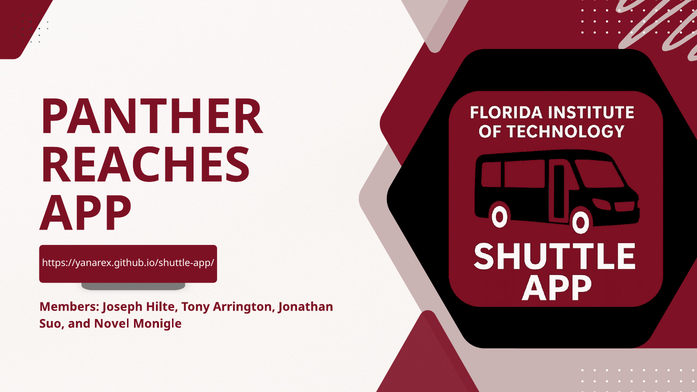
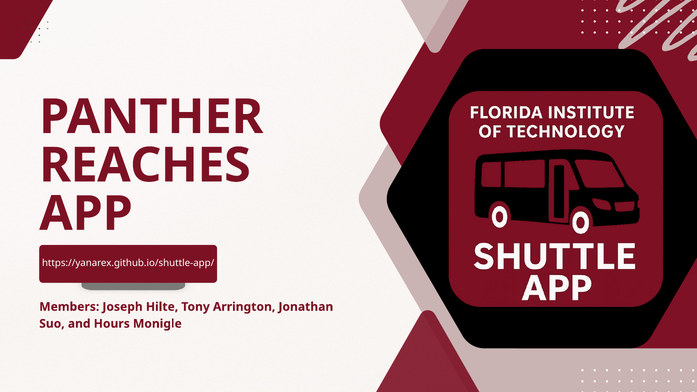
Novel: Novel -> Hours (112, 324)
